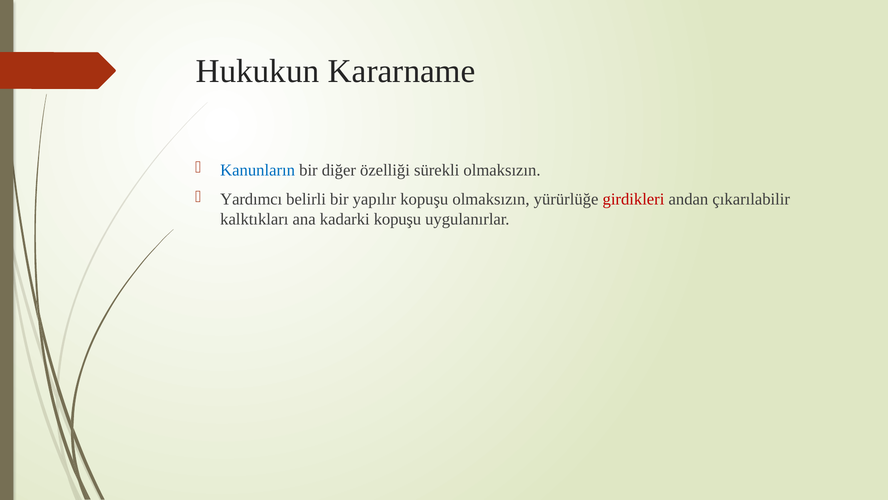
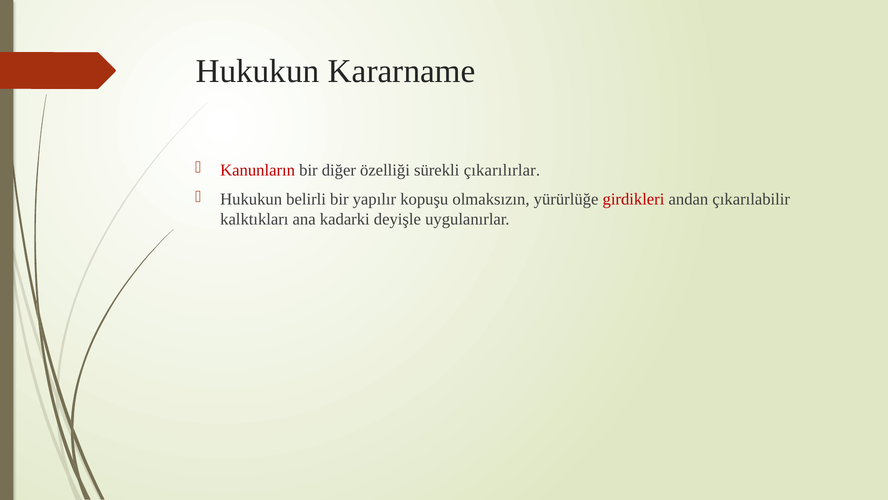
Kanunların colour: blue -> red (258, 170)
sürekli olmaksızın: olmaksızın -> çıkarılırlar (502, 170)
Yardımcı: Yardımcı -> Hukukun (251, 199)
kadarki kopuşu: kopuşu -> deyişle (397, 219)
